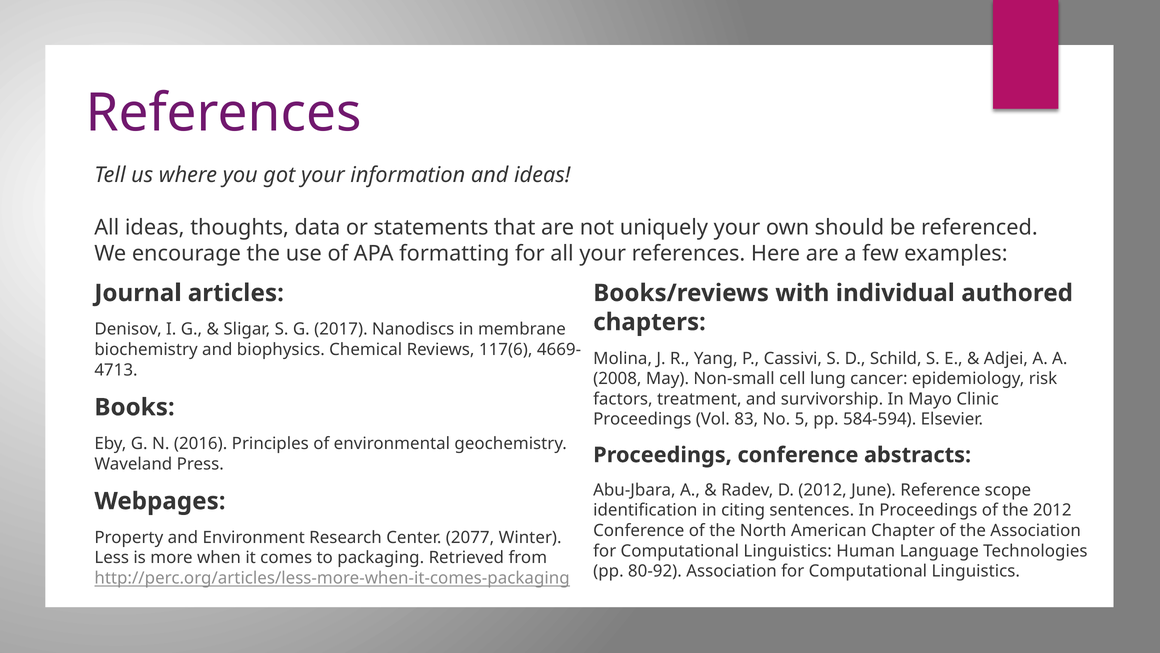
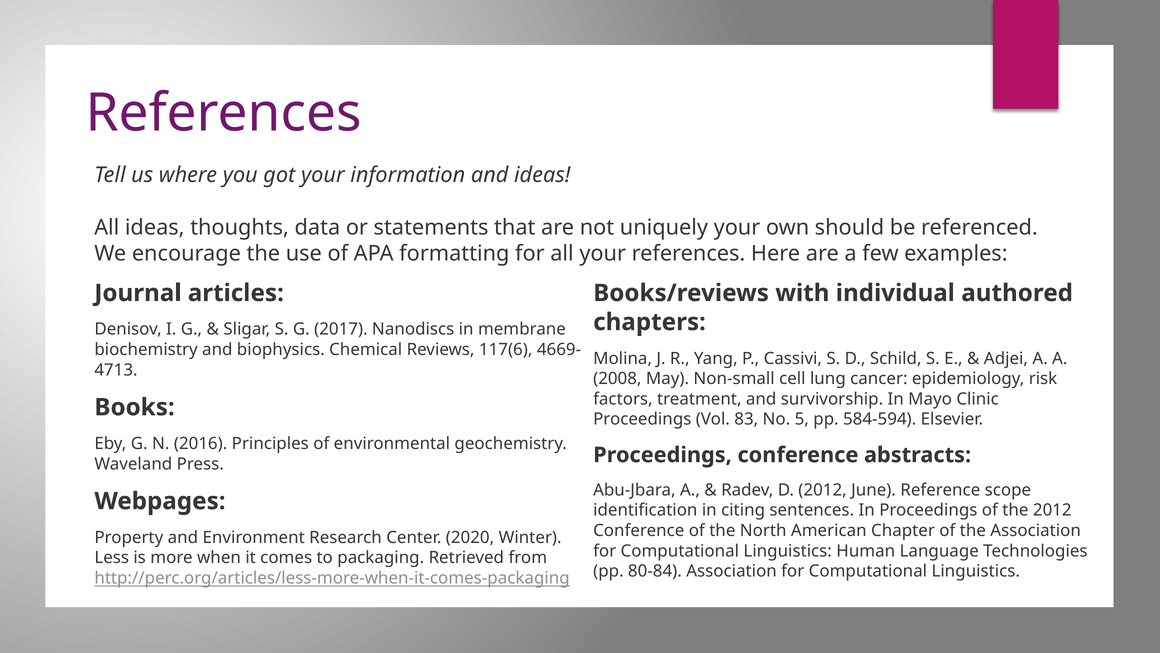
2077: 2077 -> 2020 (470, 537)
80-92: 80-92 -> 80-84 (655, 571)
